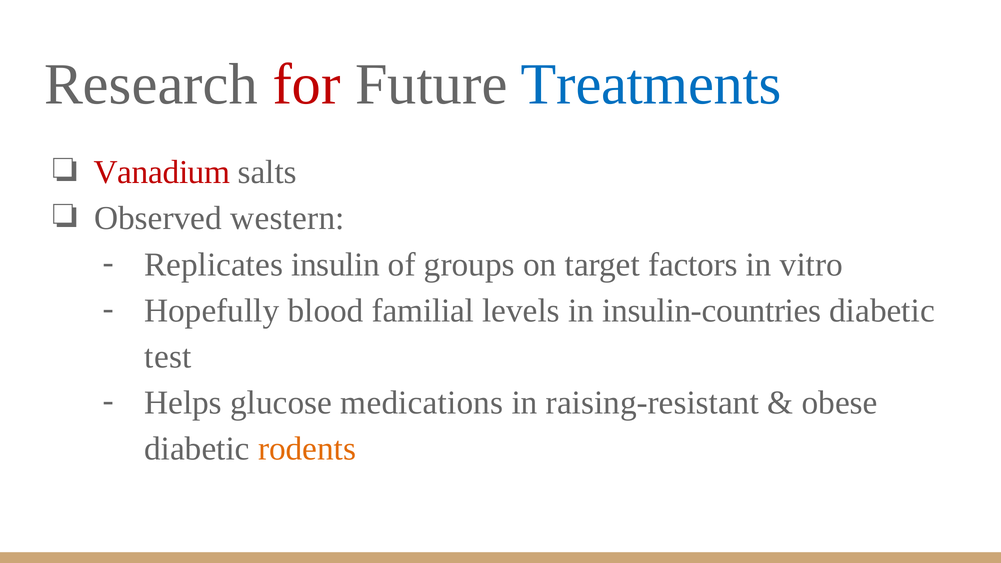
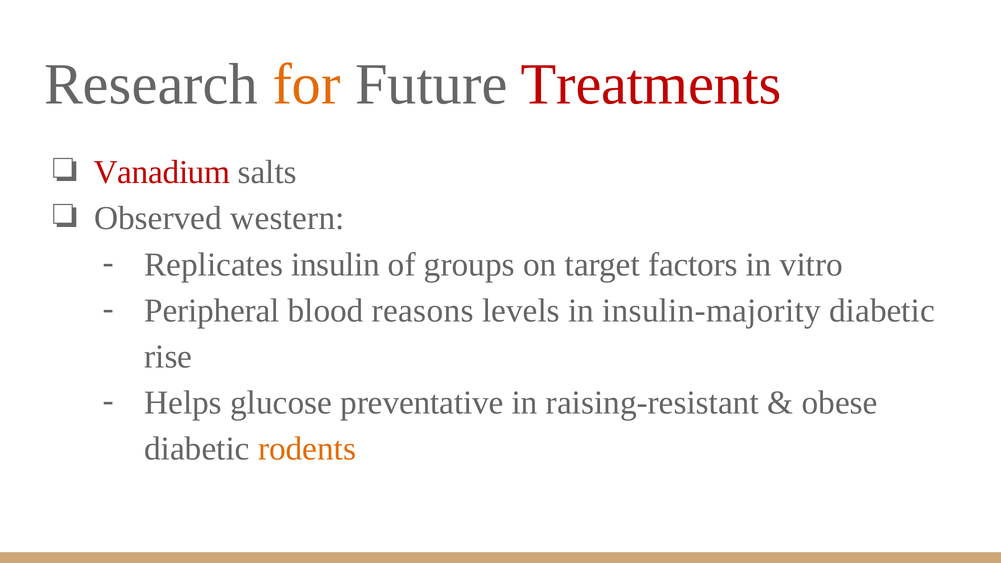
for colour: red -> orange (307, 85)
Treatments colour: blue -> red (651, 85)
Hopefully: Hopefully -> Peripheral (212, 311)
familial: familial -> reasons (423, 311)
insulin-countries: insulin-countries -> insulin-majority (712, 311)
test: test -> rise (168, 357)
medications: medications -> preventative (422, 403)
